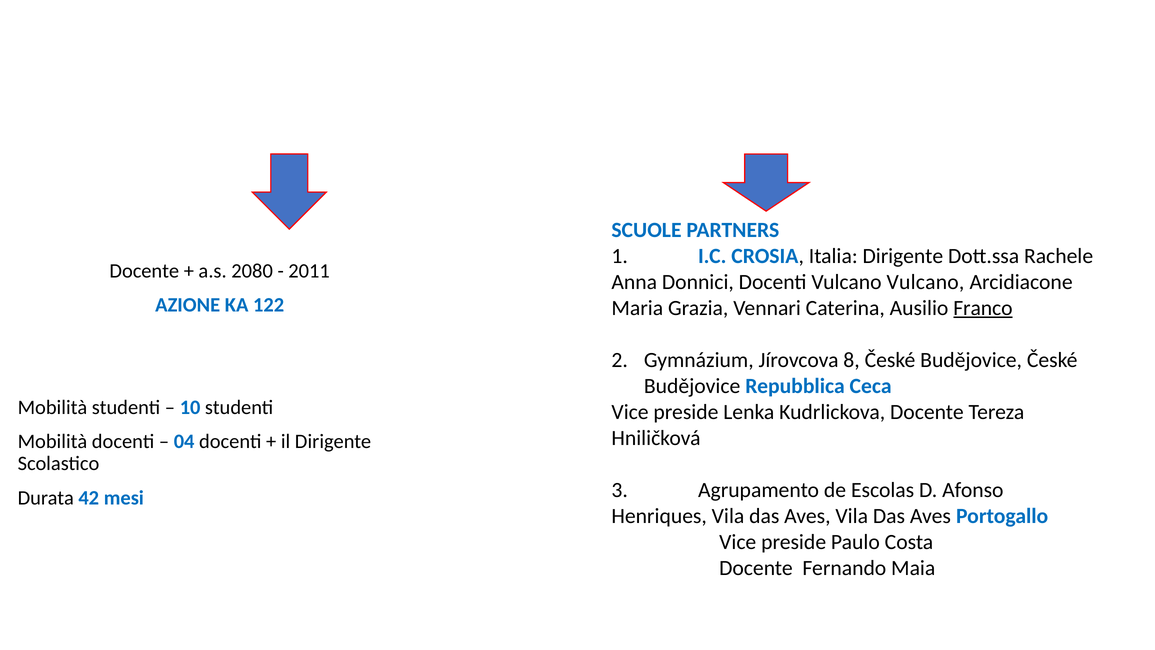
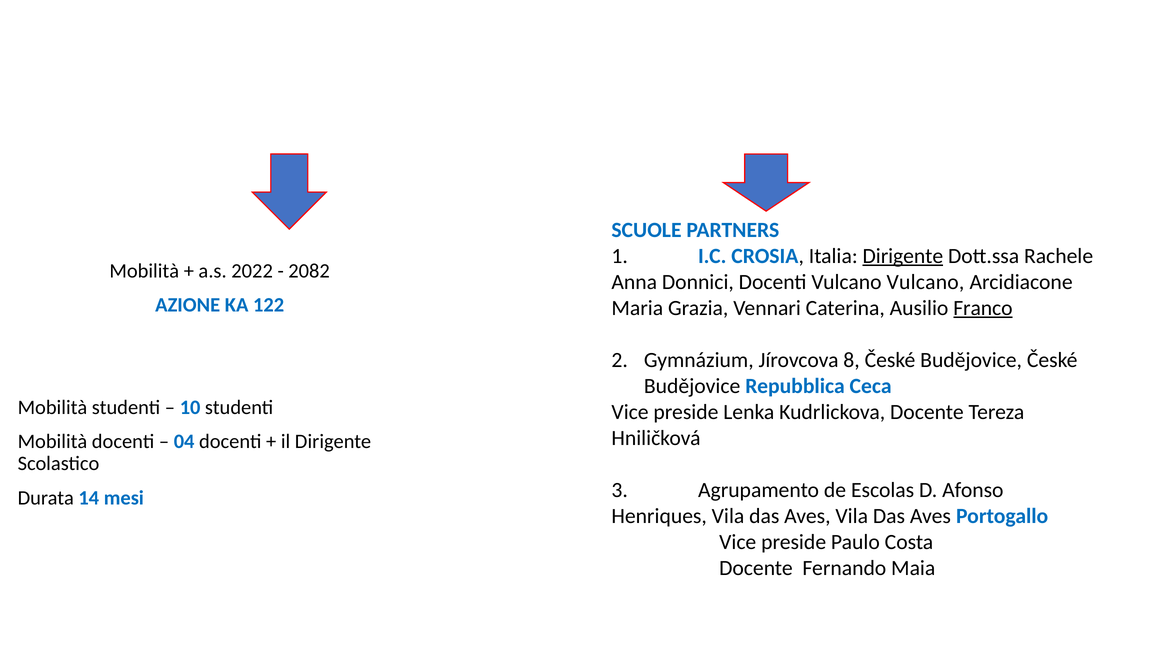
Dirigente underline: none -> present (903, 256)
Docente: Docente -> Mobilità (144, 271)
2080: 2080 -> 2022 (252, 271)
2011: 2011 -> 2082 (309, 271)
42: 42 -> 14 (89, 498)
